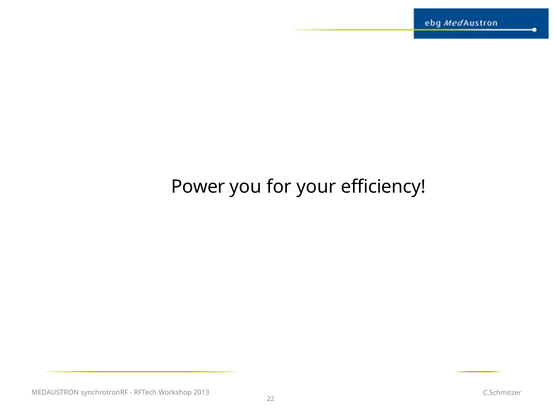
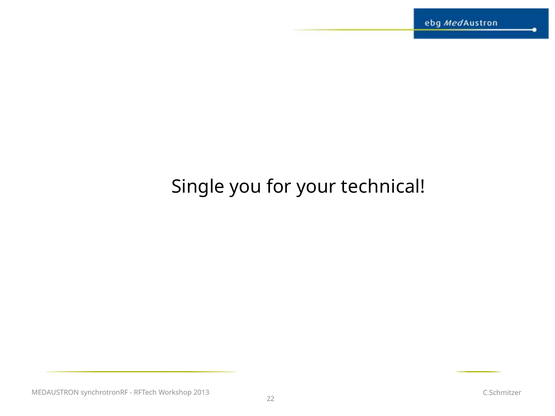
Power: Power -> Single (198, 187)
efficiency: efficiency -> technical (383, 187)
